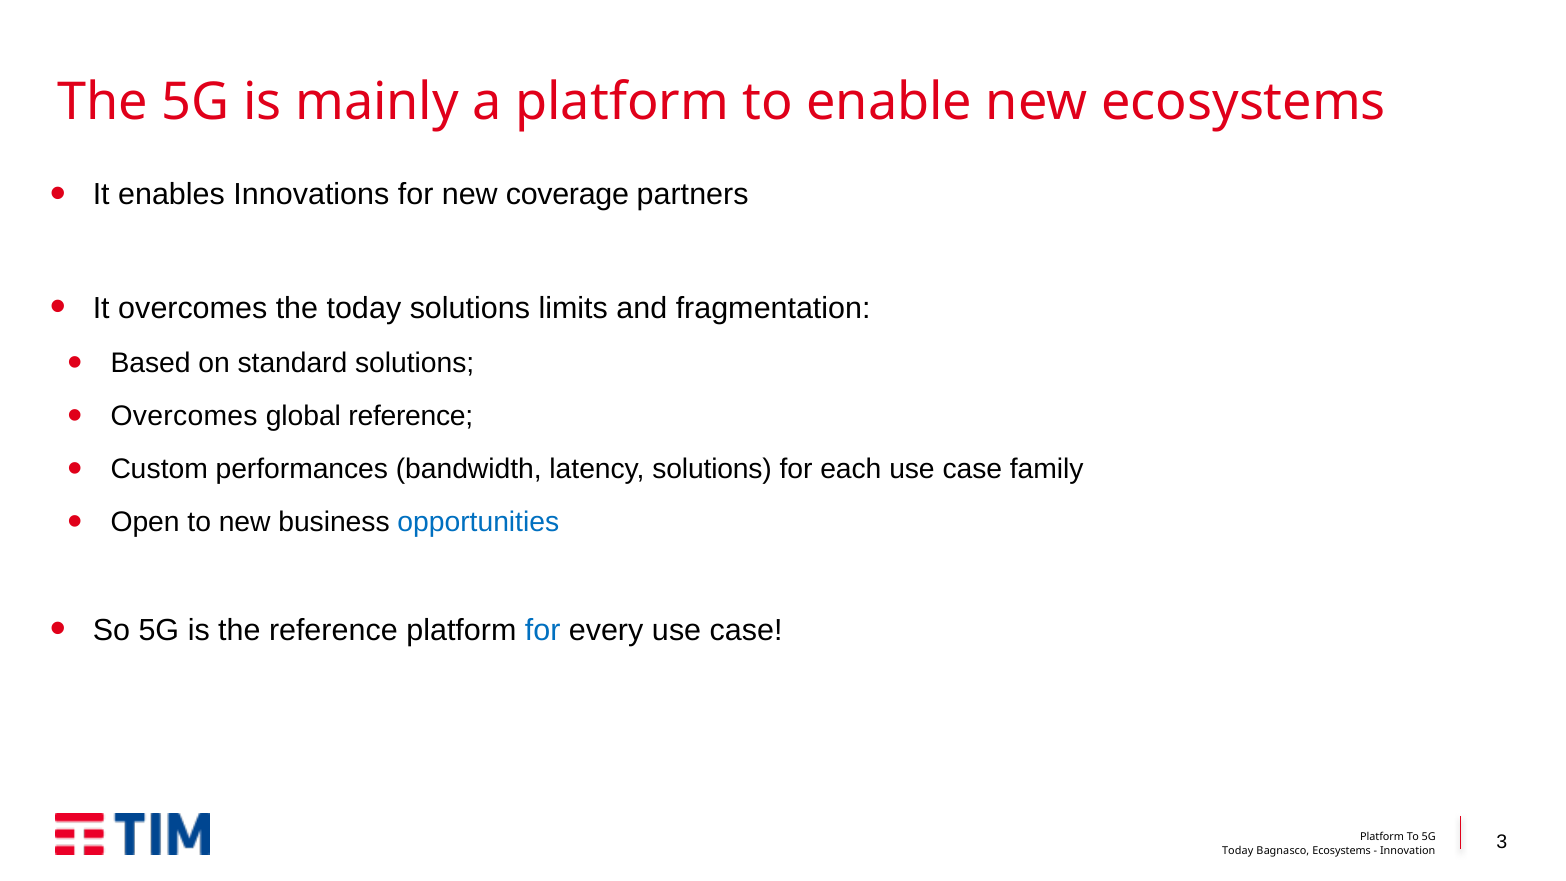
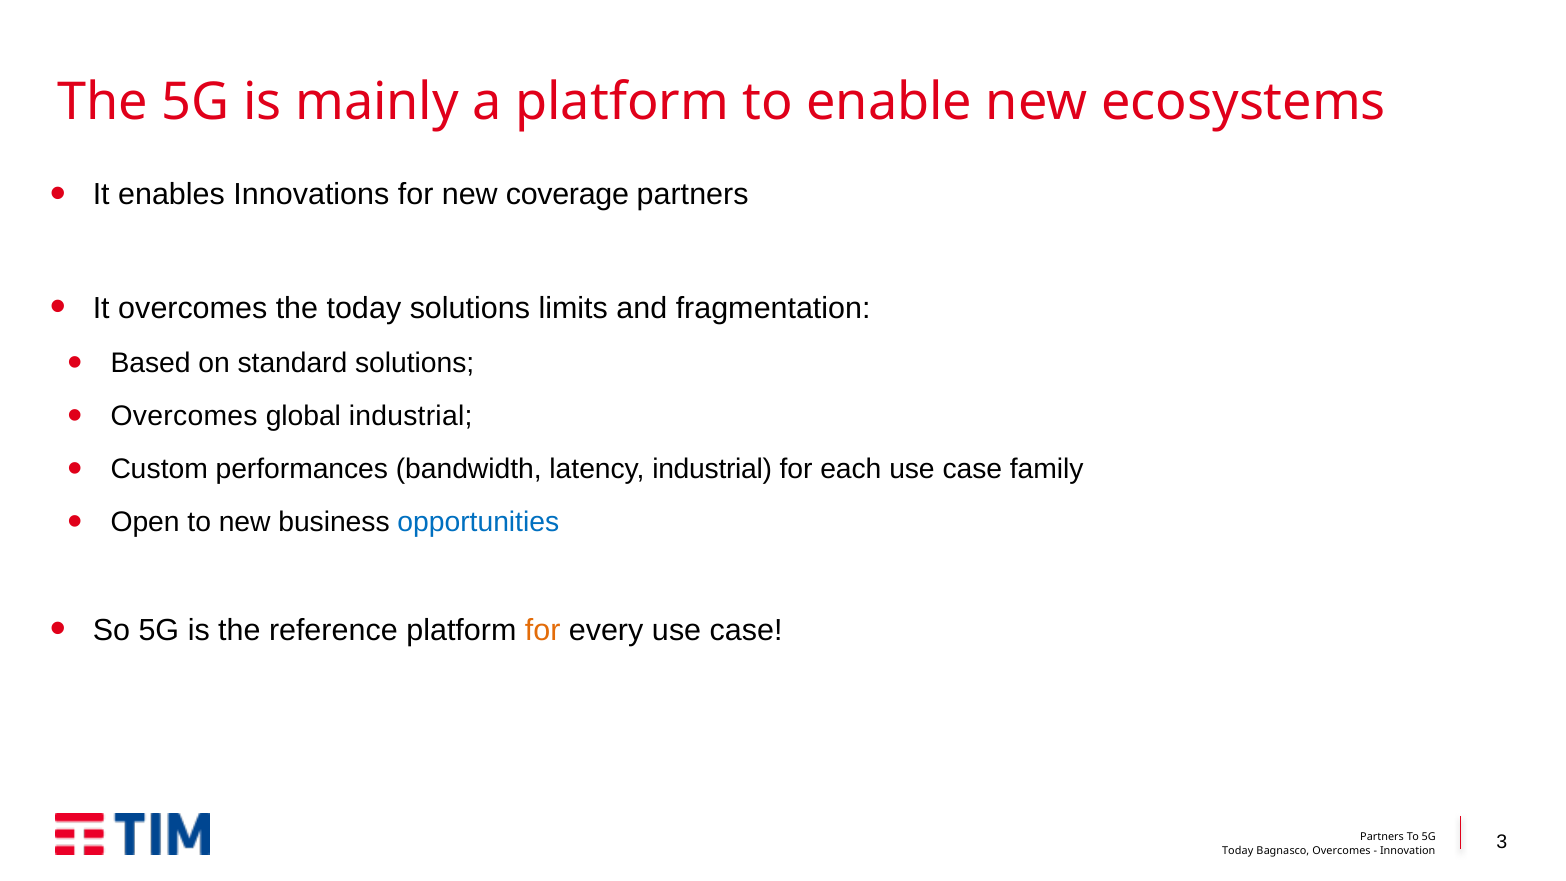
global reference: reference -> industrial (411, 416)
latency solutions: solutions -> industrial (712, 469)
for colour: blue -> orange (543, 630)
Platform: Platform -> Partners (1382, 837)
Bagnasco Ecosystems: Ecosystems -> Overcomes (1342, 851)
